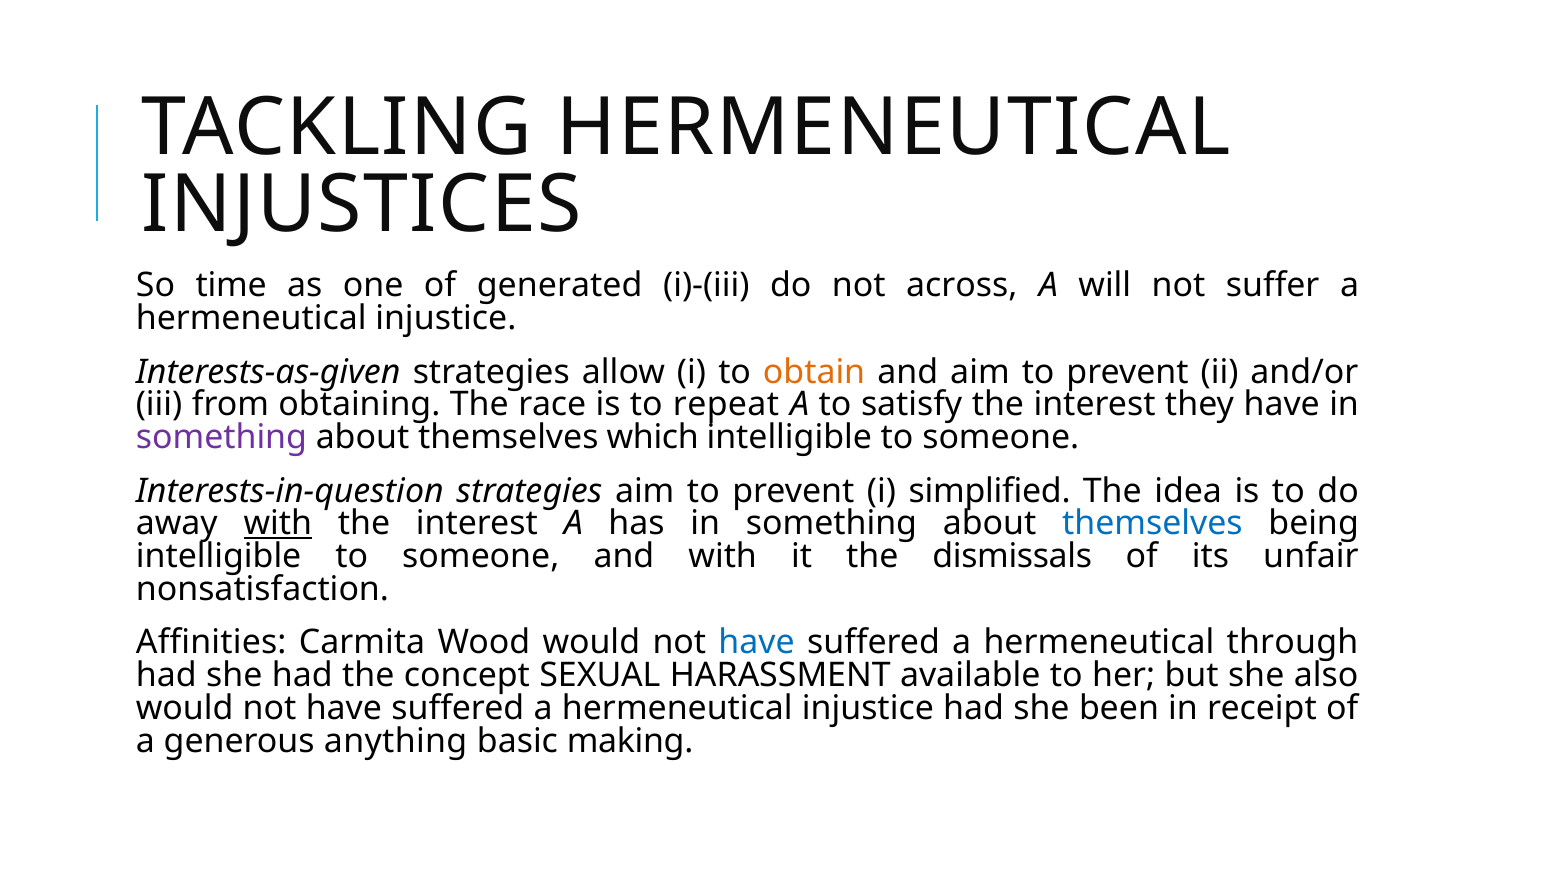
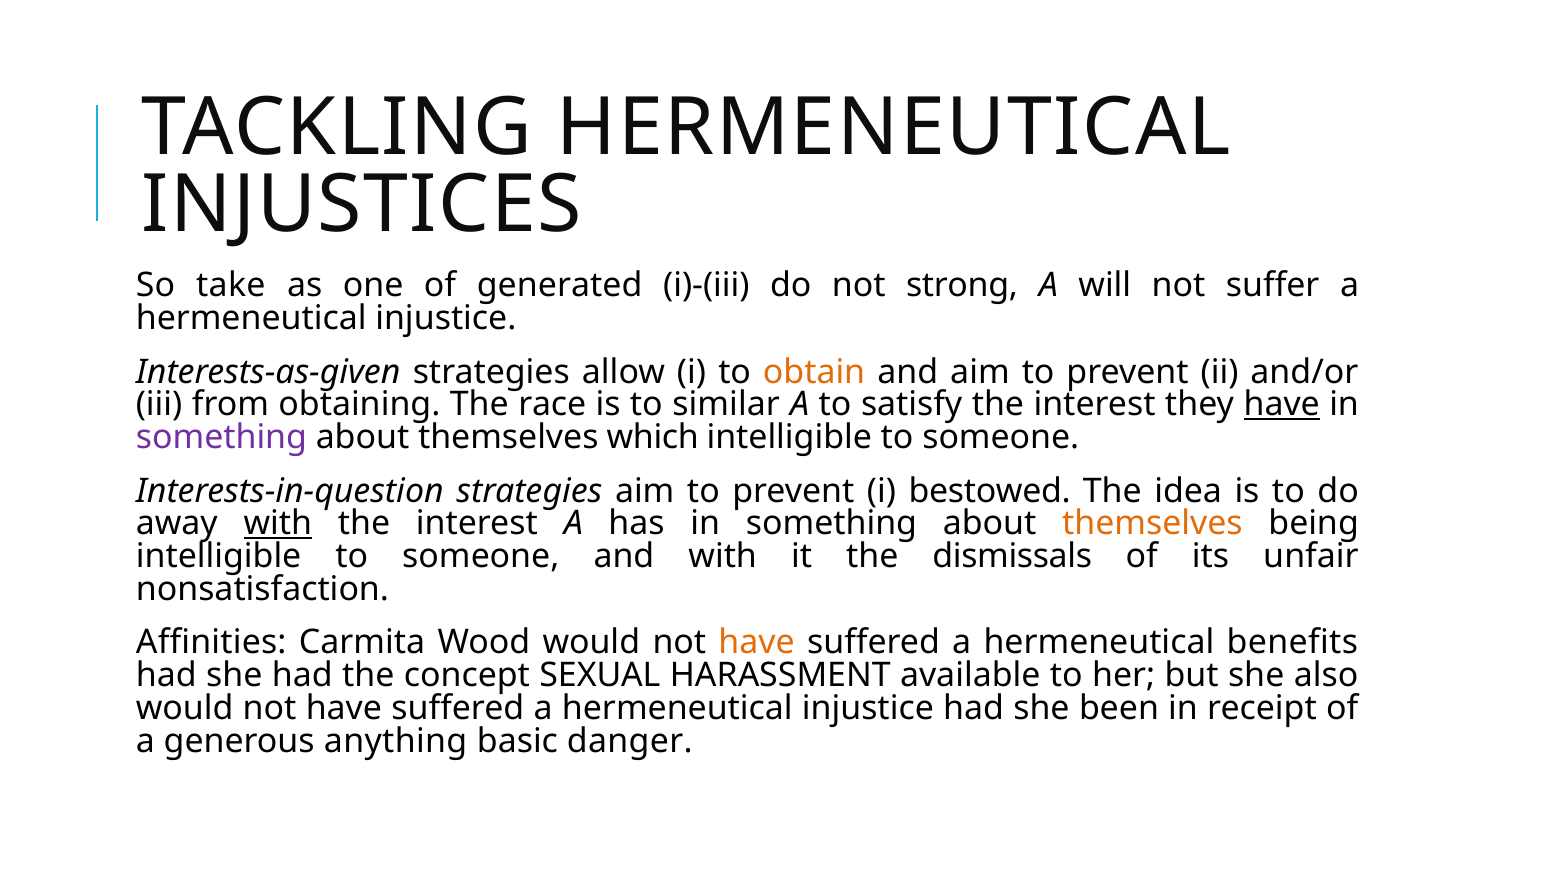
time: time -> take (231, 286)
across: across -> strong (962, 286)
repeat: repeat -> similar (726, 405)
have underline: none -> present (1282, 405)
simplified: simplified -> bestowed (990, 491)
themselves colour: blue -> orange (1152, 524)
have colour: blue -> orange (757, 643)
through: through -> benefits (1292, 643)
making: making -> danger (630, 742)
